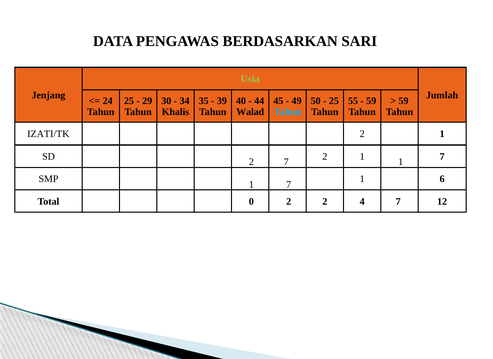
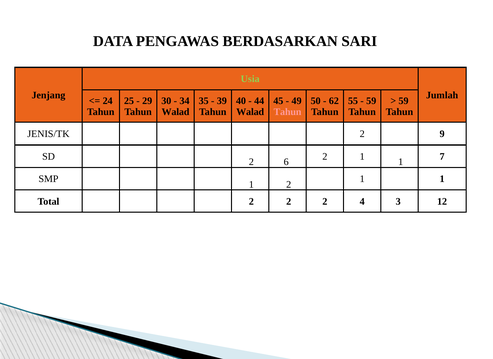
25: 25 -> 62 (334, 101)
Khalis: Khalis -> Walad (176, 112)
Tahun colour: light blue -> pink (288, 112)
IZATI/TK: IZATI/TK -> JENIS/TK (48, 134)
1: 1 -> 9 (442, 134)
2 7: 7 -> 6 (286, 162)
6: 6 -> 1 (442, 179)
7: 7 -> 2 (289, 184)
Total 0: 0 -> 2 (251, 201)
4 7: 7 -> 3 (398, 201)
